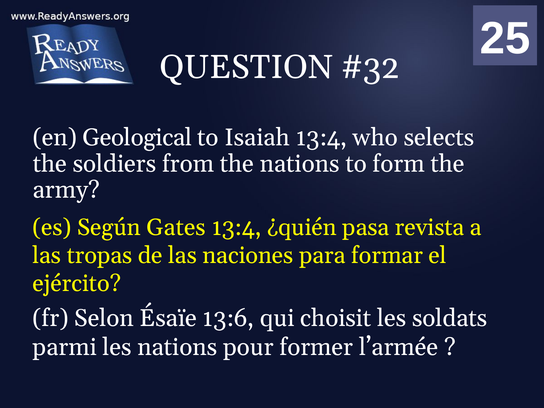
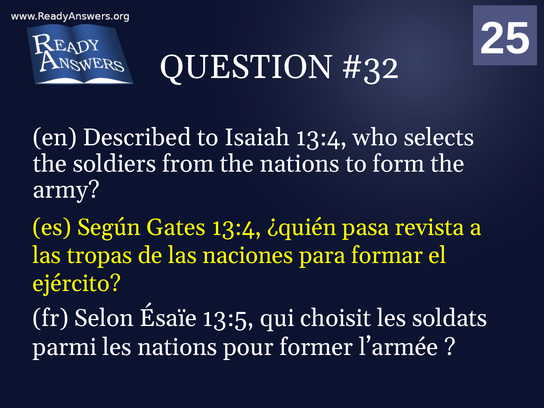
Geological: Geological -> Described (137, 138)
13:6: 13:6 -> 13:5 (228, 318)
